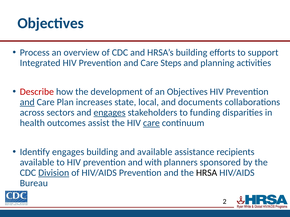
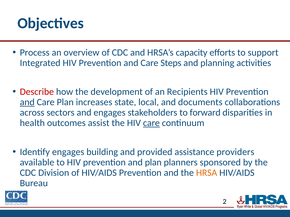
HRSA’s building: building -> capacity (192, 53)
an Objectives: Objectives -> Recipients (187, 92)
engages underline: present -> none (110, 113)
funding: funding -> forward (205, 113)
and available: available -> provided (155, 152)
recipients: recipients -> providers (235, 152)
and with: with -> plan (153, 163)
Division underline: present -> none (54, 173)
HRSA colour: black -> orange (207, 173)
